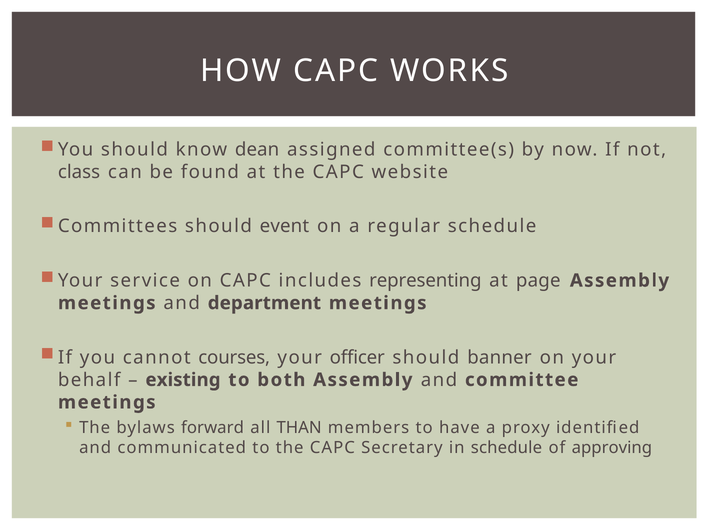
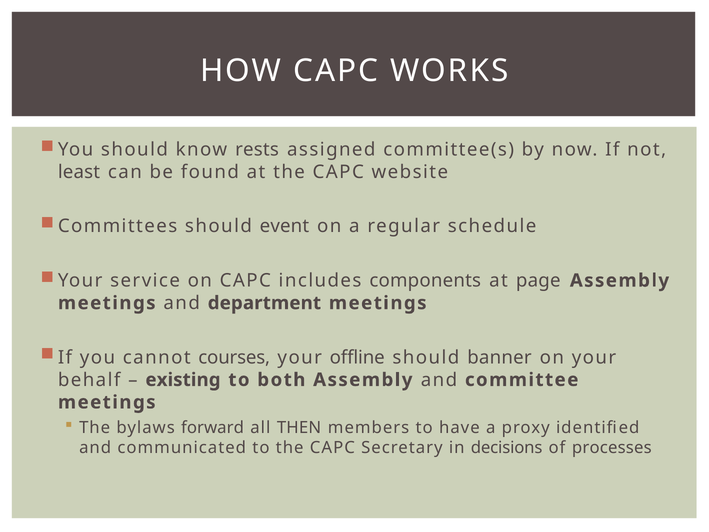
dean: dean -> rests (257, 149)
class: class -> least (79, 172)
representing: representing -> components (425, 280)
officer: officer -> offline (357, 357)
THAN: THAN -> THEN (299, 428)
in schedule: schedule -> decisions (507, 448)
approving: approving -> processes (612, 448)
